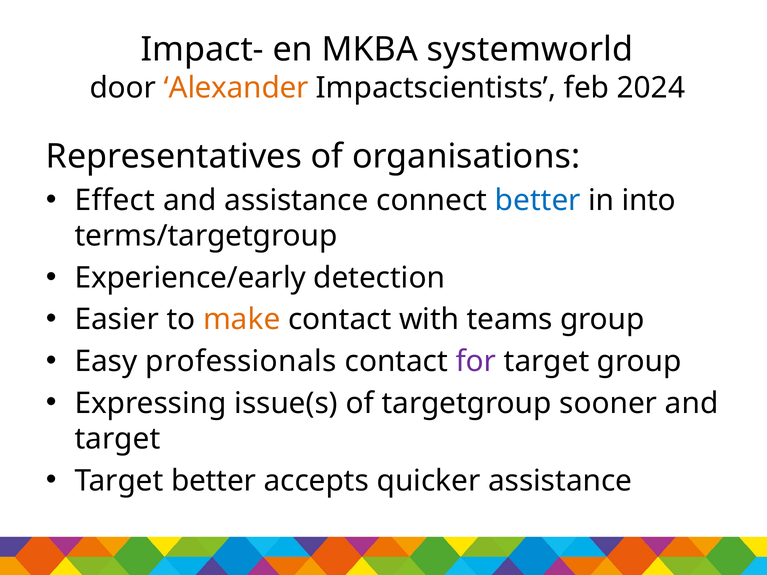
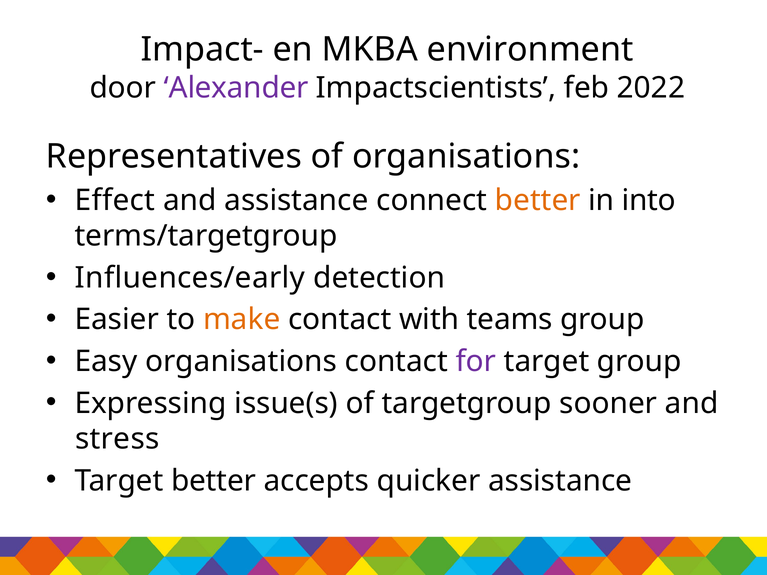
systemworld: systemworld -> environment (530, 50)
Alexander colour: orange -> purple (236, 88)
2024: 2024 -> 2022 (651, 88)
better colour: blue -> orange (538, 200)
Experience/early: Experience/early -> Influences/early (190, 278)
Easy professionals: professionals -> organisations (241, 362)
target: target -> stress (117, 439)
